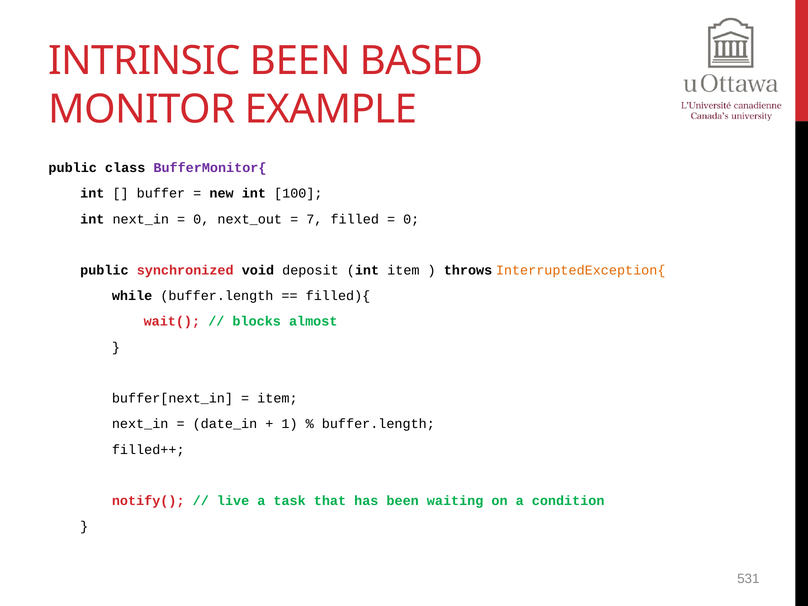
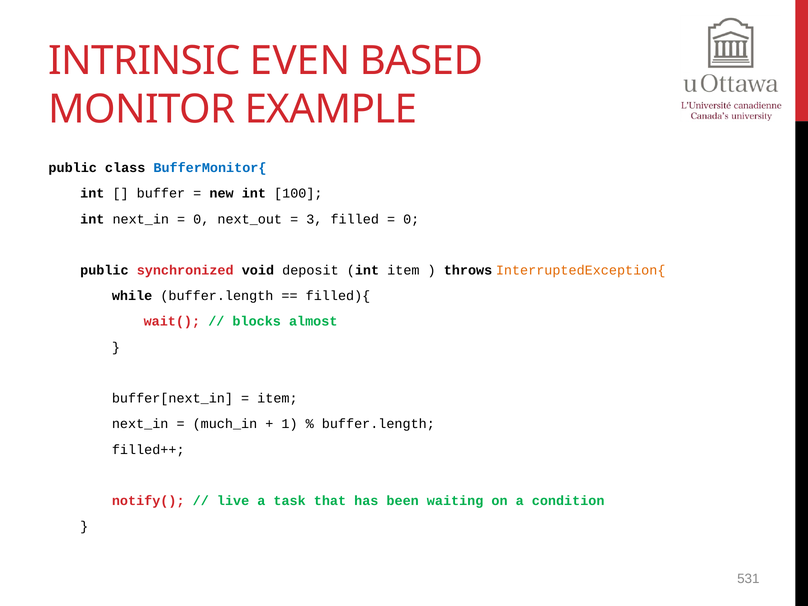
INTRINSIC BEEN: BEEN -> EVEN (300, 61)
BufferMonitor{ colour: purple -> blue (210, 168)
7: 7 -> 3 (314, 219)
date_in: date_in -> much_in (225, 424)
